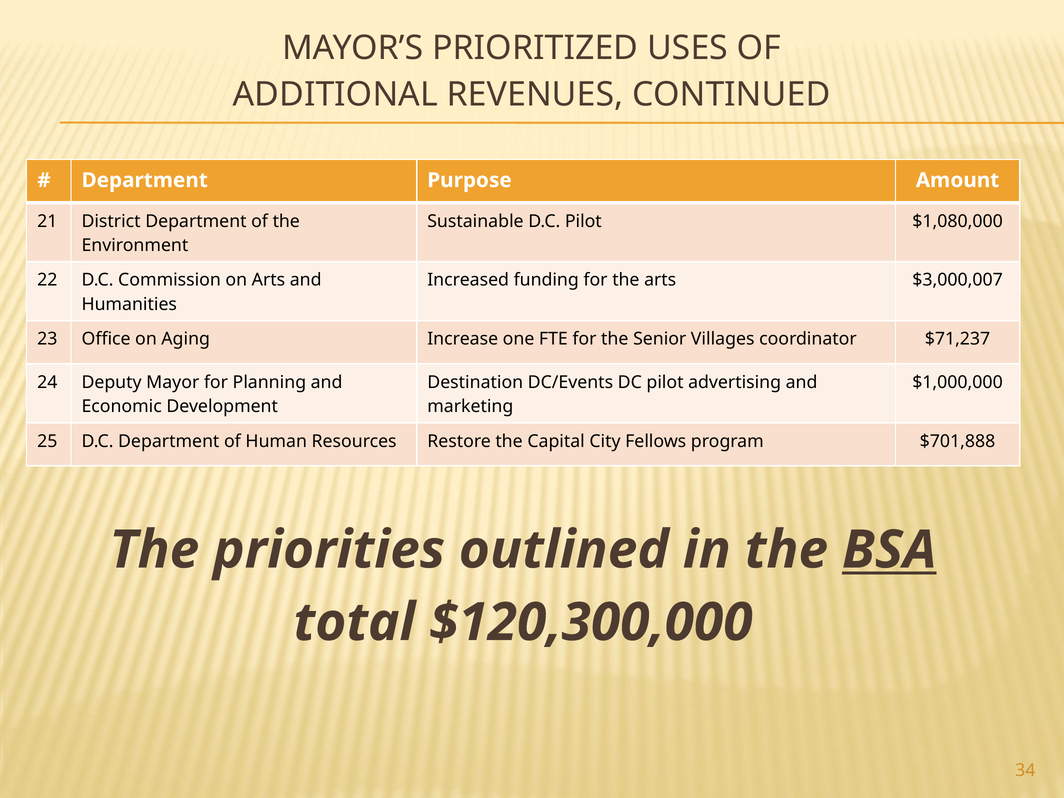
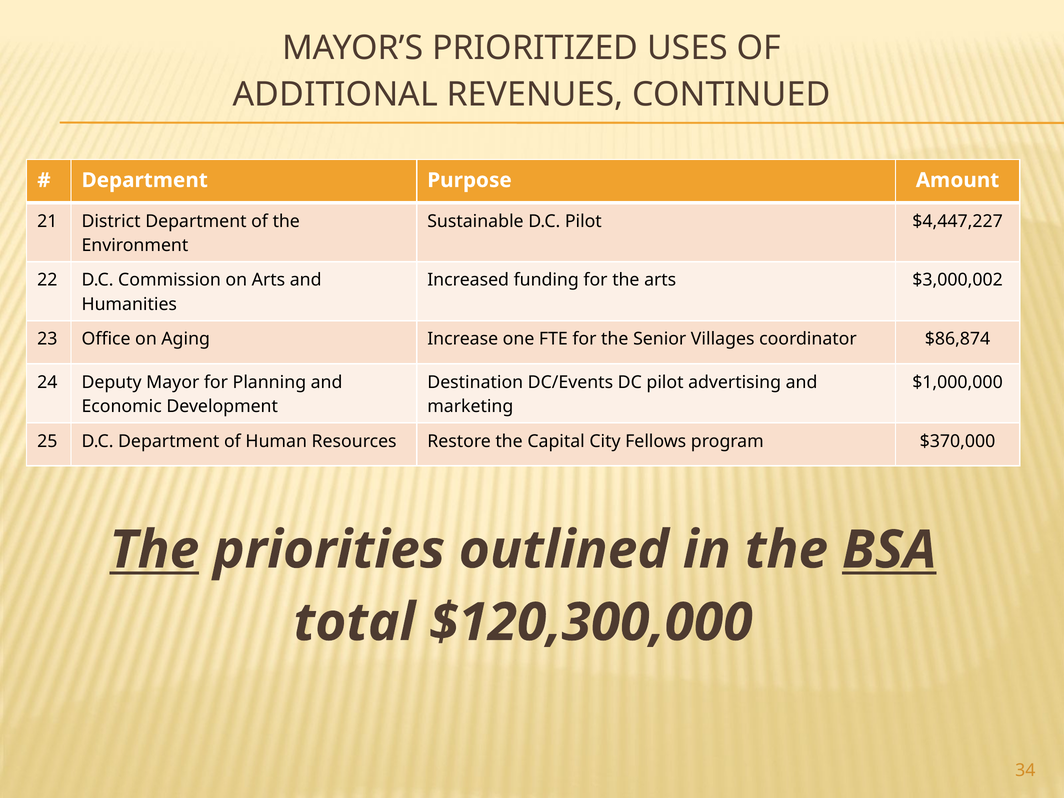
$1,080,000: $1,080,000 -> $4,447,227 (958, 221)
$3,000,007: $3,000,007 -> $3,000,002 (958, 280)
$71,237: $71,237 -> $86,874 (958, 339)
$701,888: $701,888 -> $370,000 (958, 441)
The underline: none -> present (154, 550)
